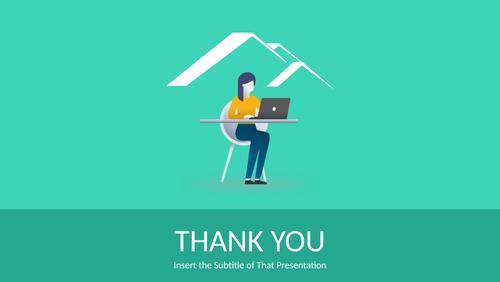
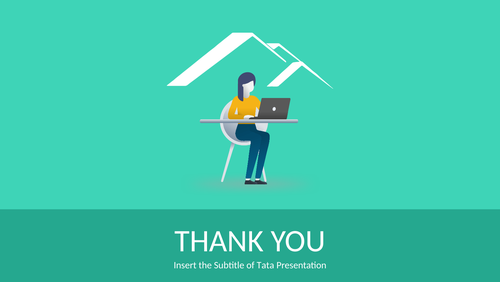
That: That -> Tata (265, 265)
